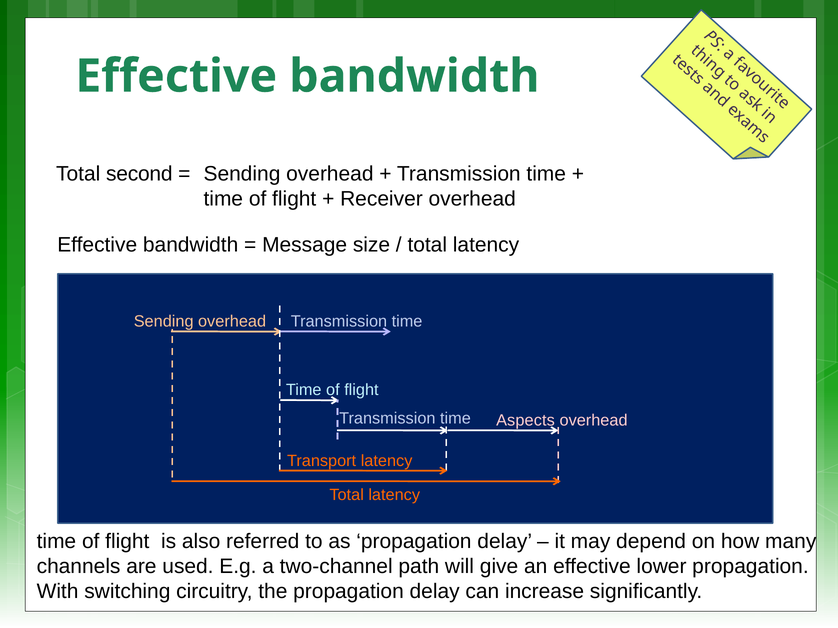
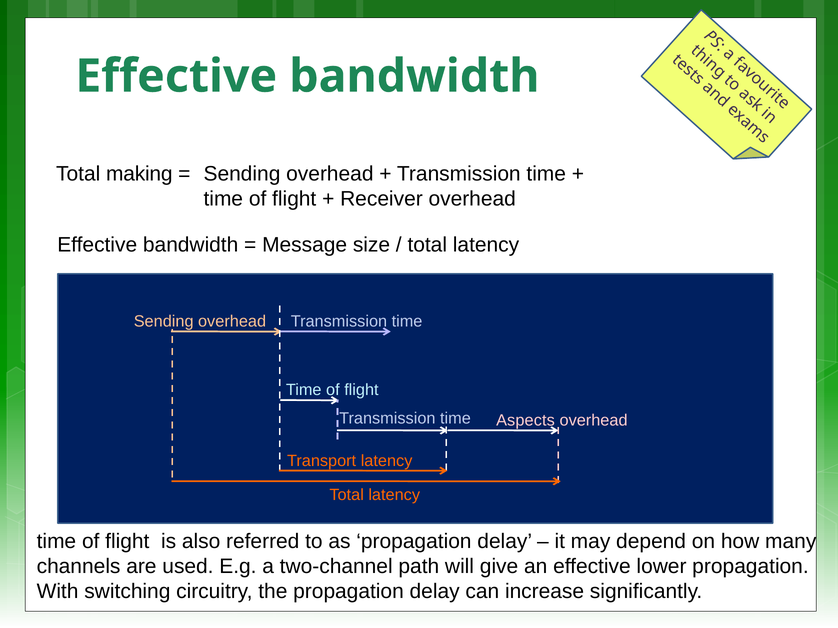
second: second -> making (139, 174)
